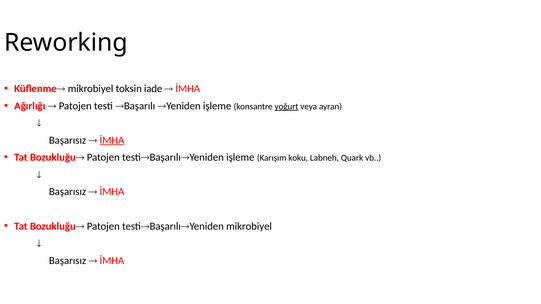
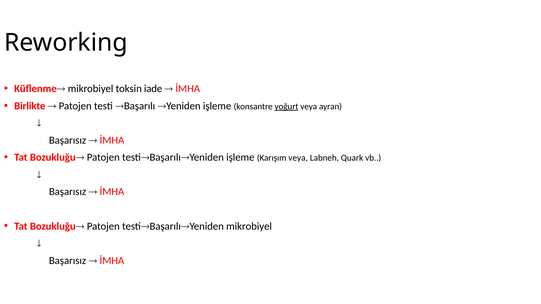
Ağırlığı: Ağırlığı -> Birlikte (30, 106)
İMHA underline: present -> none (112, 140)
Karışım koku: koku -> veya (298, 158)
